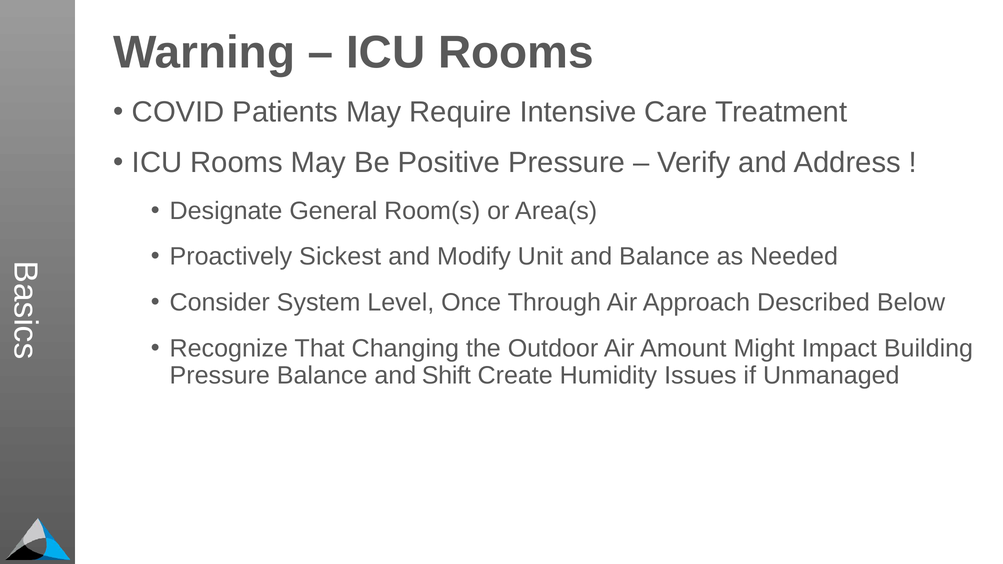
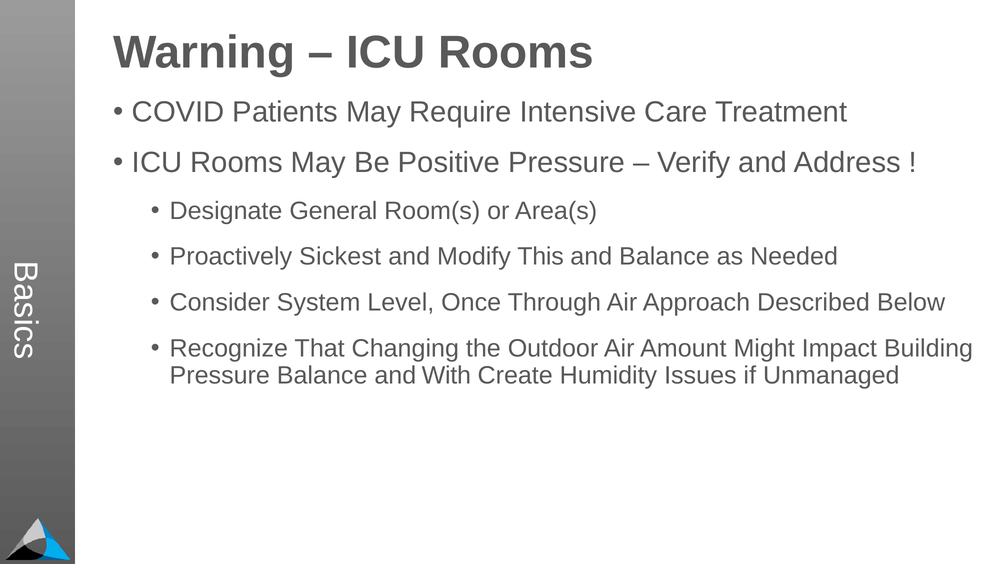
Unit: Unit -> This (541, 257)
Shift: Shift -> With (446, 376)
